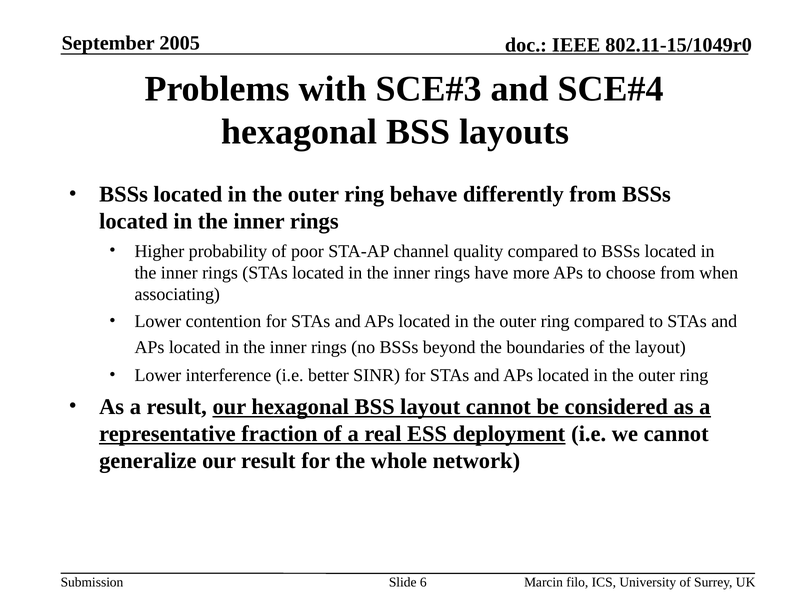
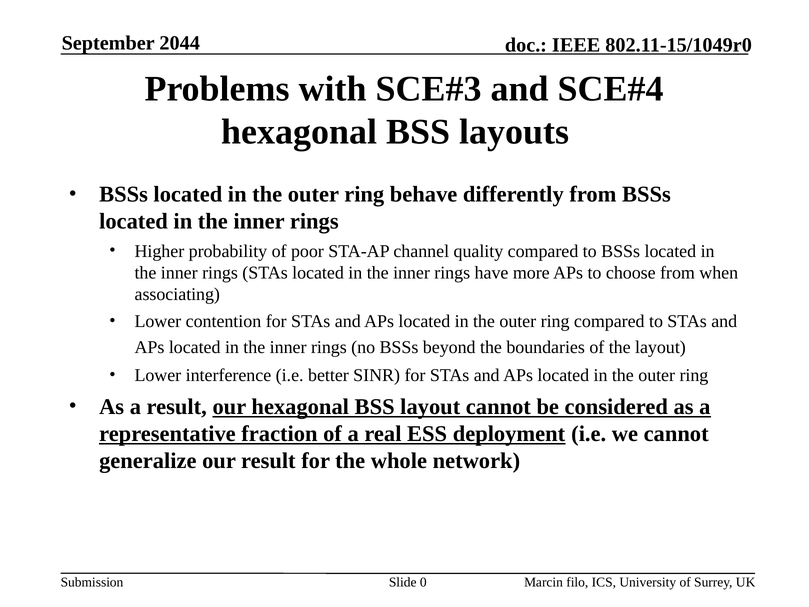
2005: 2005 -> 2044 (180, 43)
6: 6 -> 0 (423, 582)
